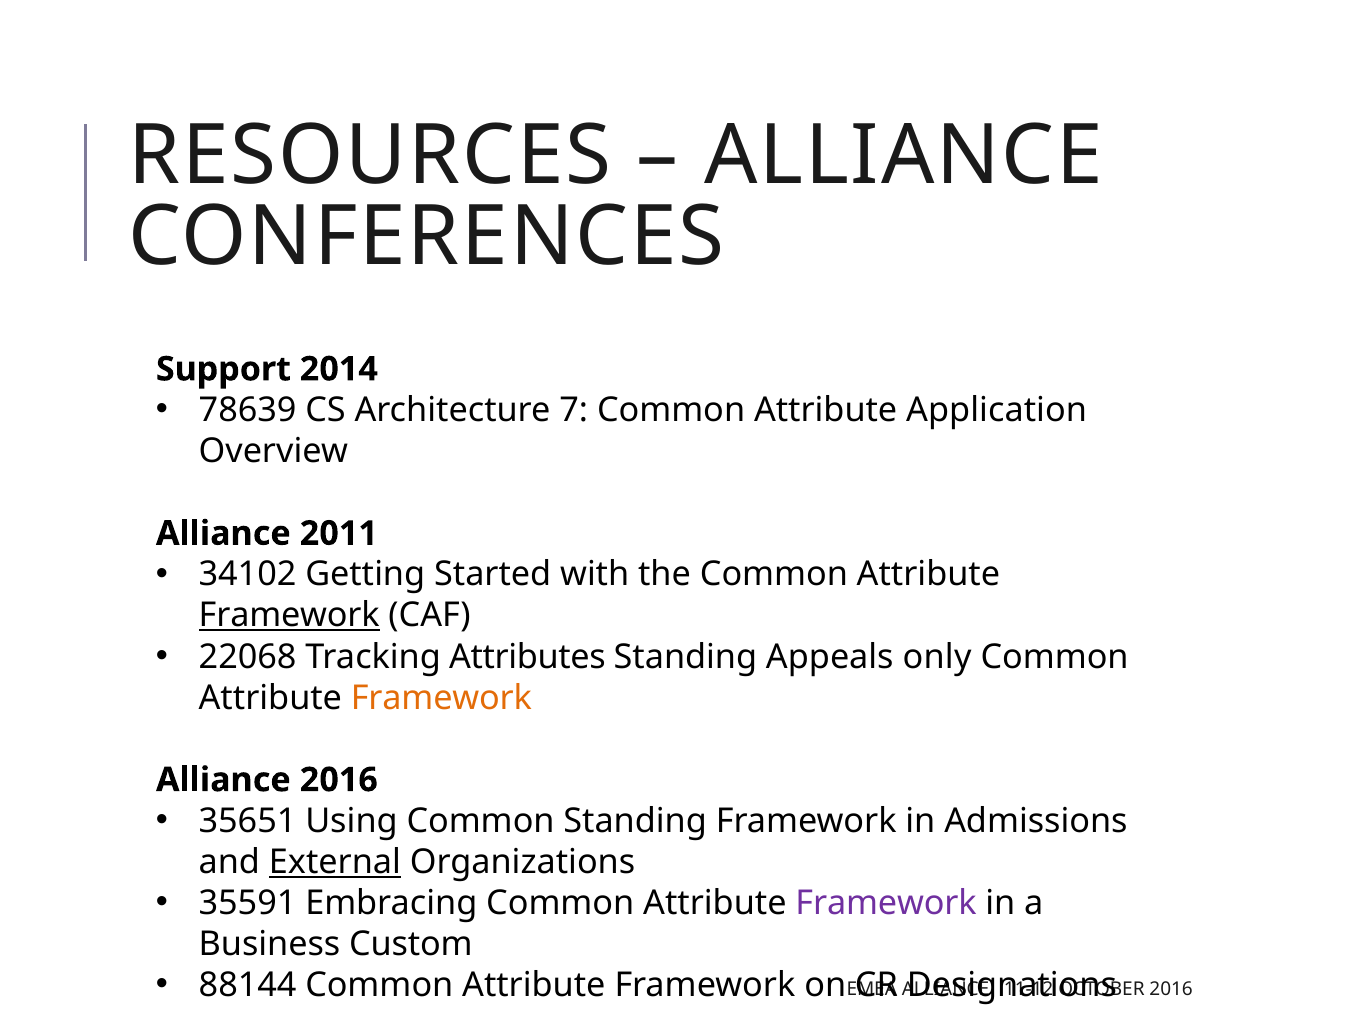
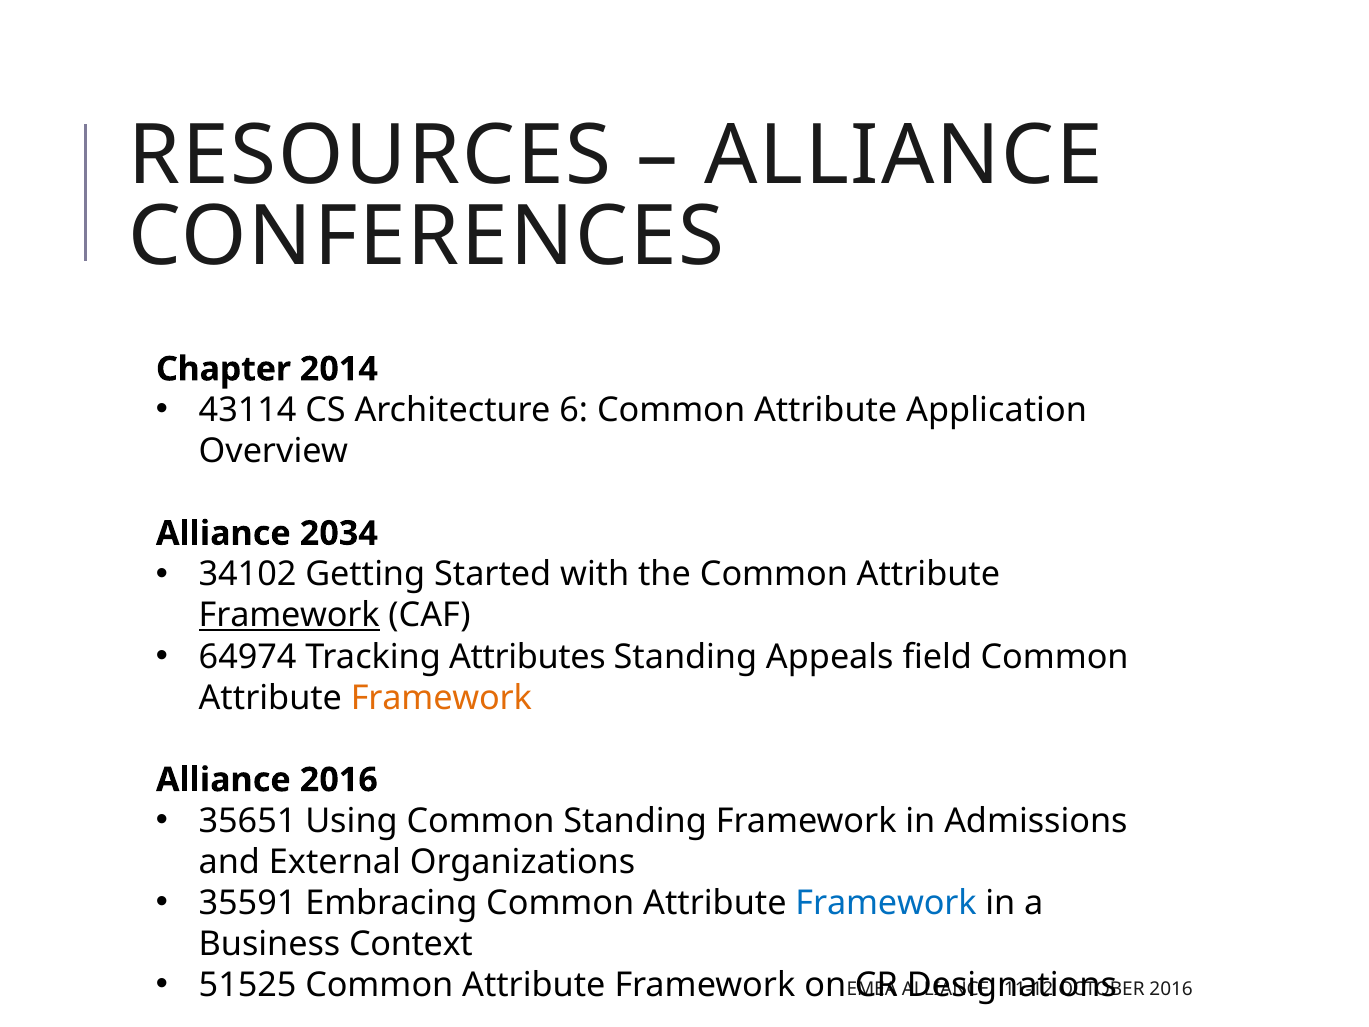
Support: Support -> Chapter (223, 369)
78639: 78639 -> 43114 (248, 410)
7: 7 -> 6 (574, 410)
2011: 2011 -> 2034 (339, 533)
22068: 22068 -> 64974 (248, 657)
only: only -> field (937, 657)
External underline: present -> none (335, 862)
Framework colour: purple -> blue (886, 903)
Custom: Custom -> Context (411, 944)
88144: 88144 -> 51525 (248, 985)
